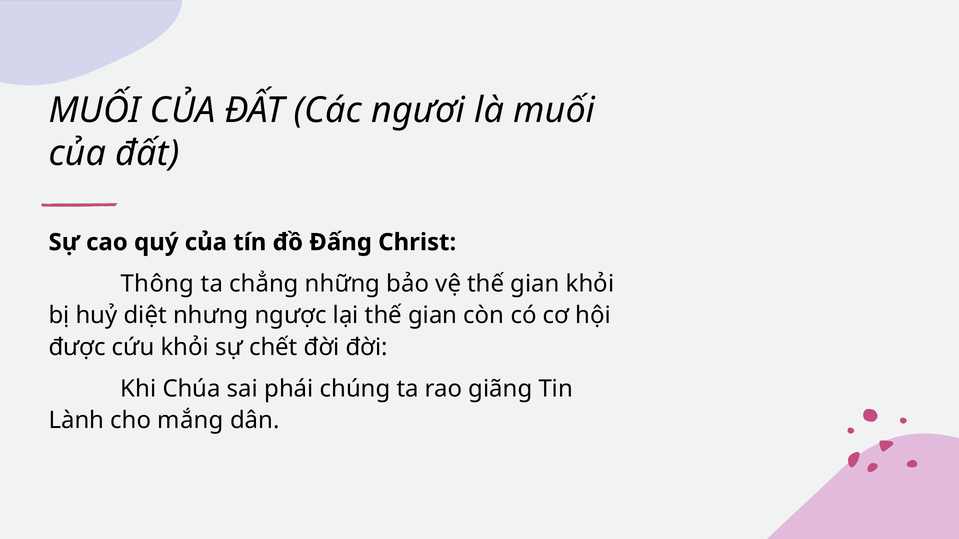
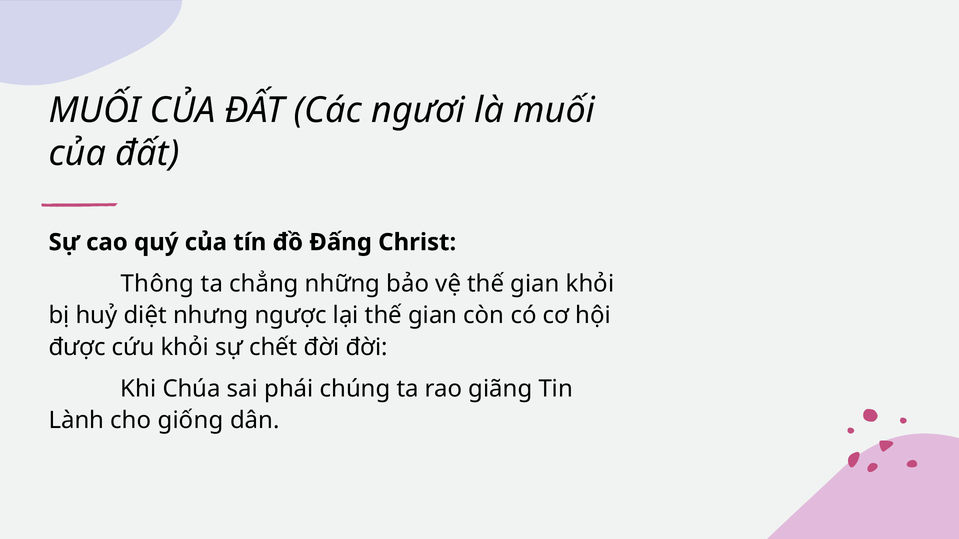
mắng: mắng -> giống (191, 421)
